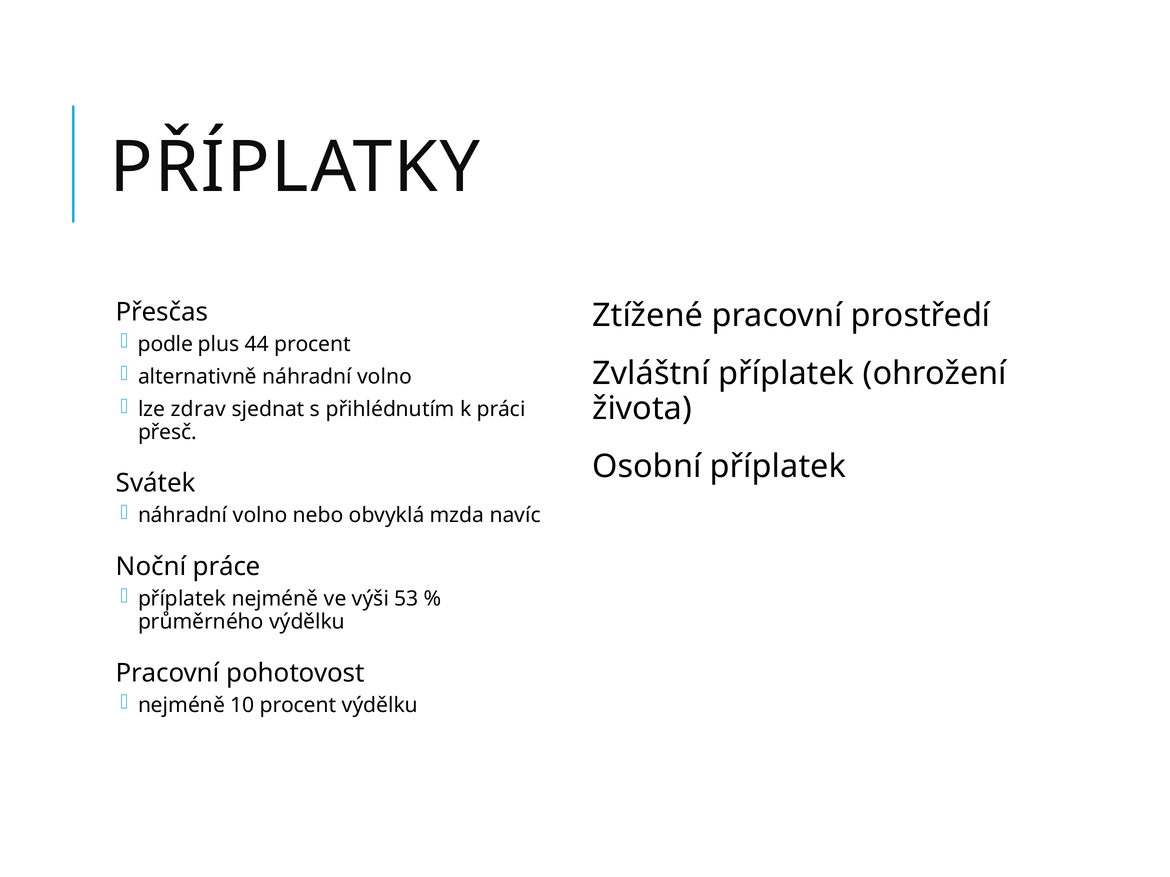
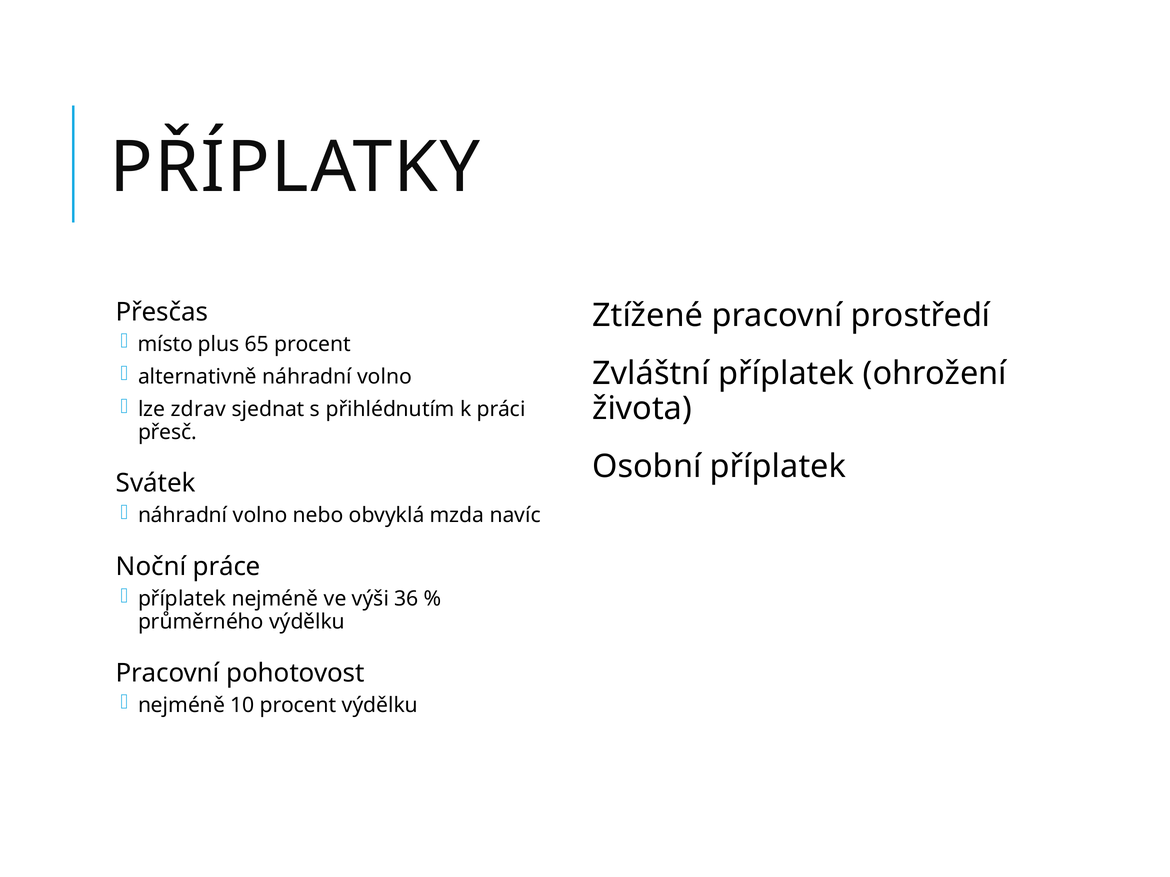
podle: podle -> místo (165, 344)
44: 44 -> 65 (257, 344)
53: 53 -> 36 (406, 599)
